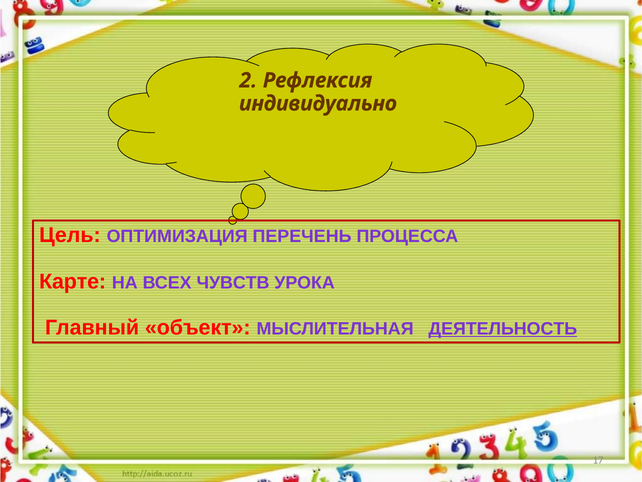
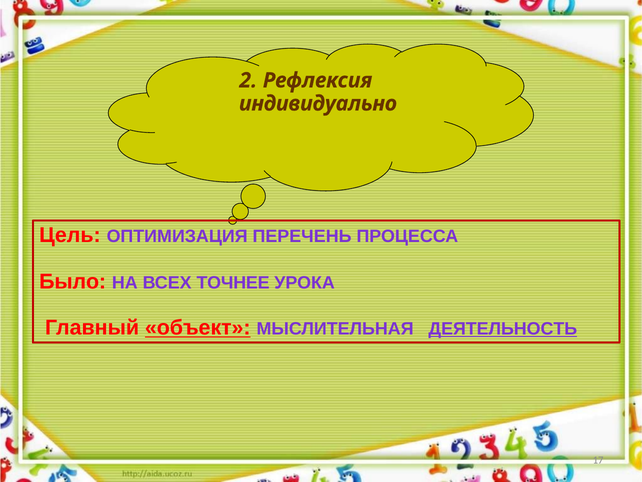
Карте: Карте -> Было (73, 281)
ЧУВСТВ: ЧУВСТВ -> ТОЧНЕЕ (233, 282)
объект underline: none -> present (198, 328)
